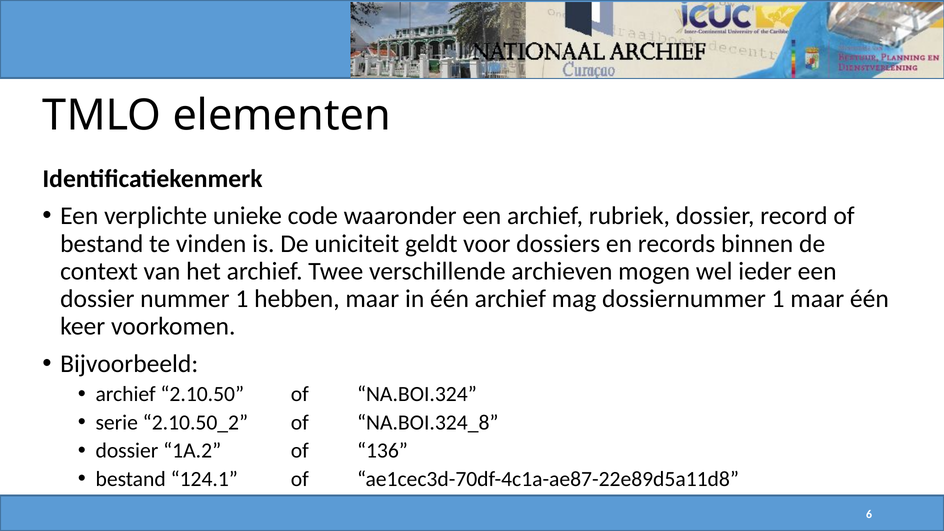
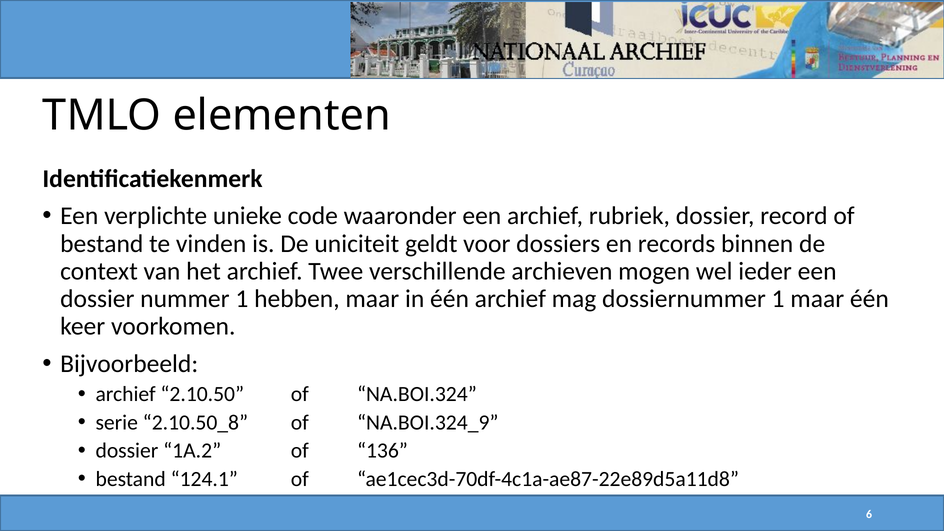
2.10.50_2: 2.10.50_2 -> 2.10.50_8 (195, 422)
NA.BOI.324_8: NA.BOI.324_8 -> NA.BOI.324_9 (428, 422)
